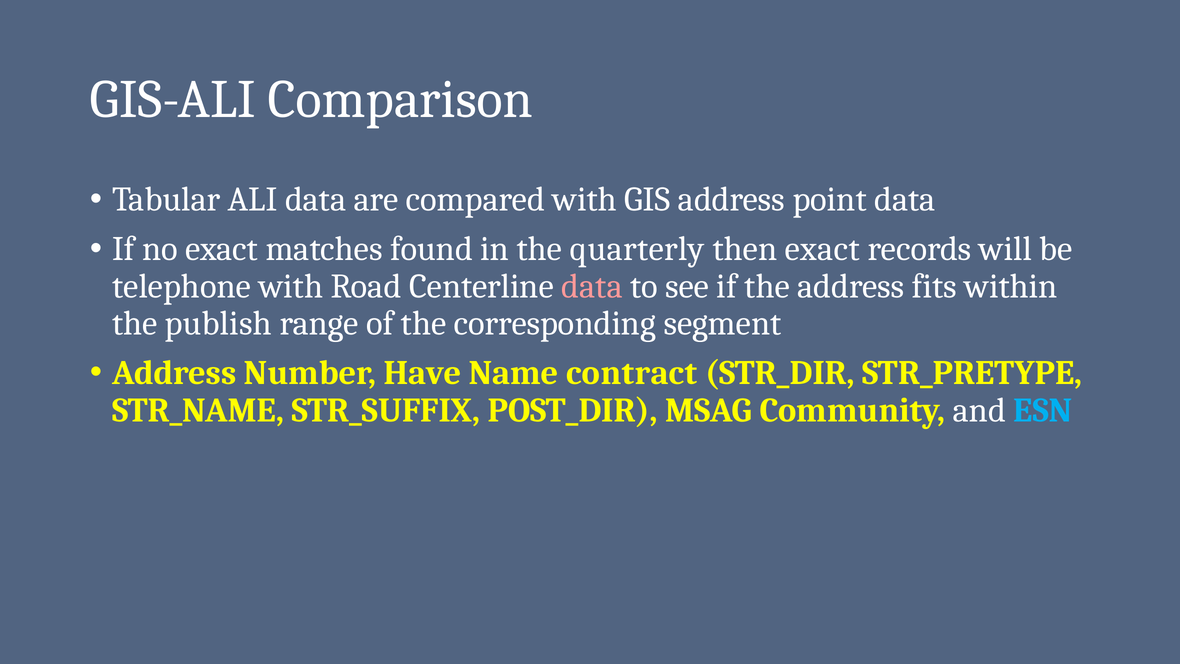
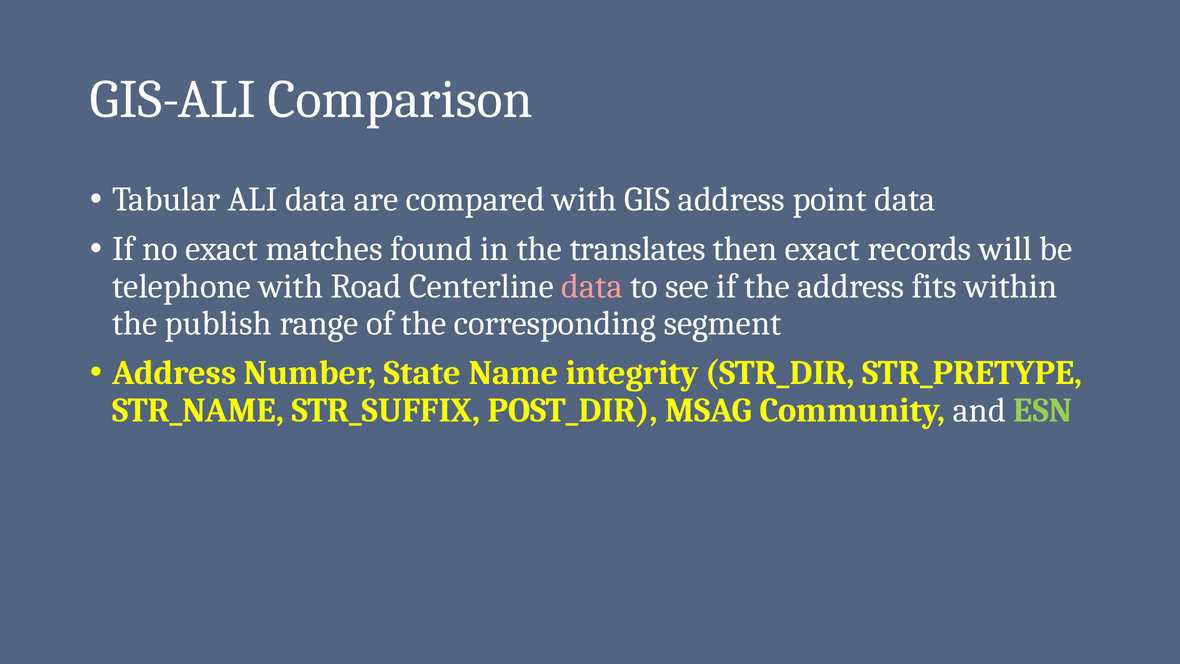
quarterly: quarterly -> translates (638, 249)
Have: Have -> State (423, 373)
contract: contract -> integrity (632, 373)
ESN colour: light blue -> light green (1043, 410)
